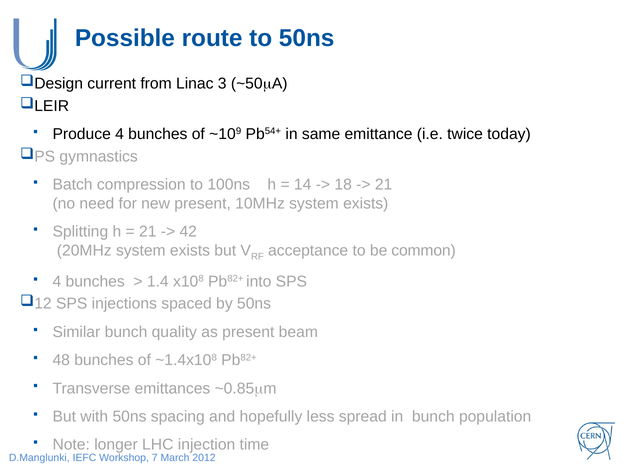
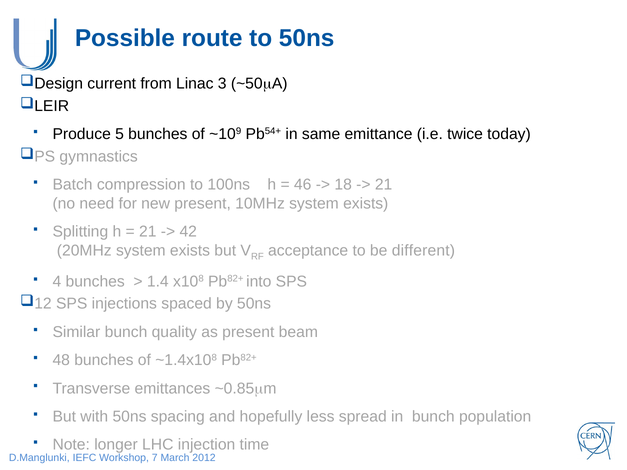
Produce 4: 4 -> 5 (120, 134)
14: 14 -> 46 (303, 185)
common: common -> different (423, 251)
